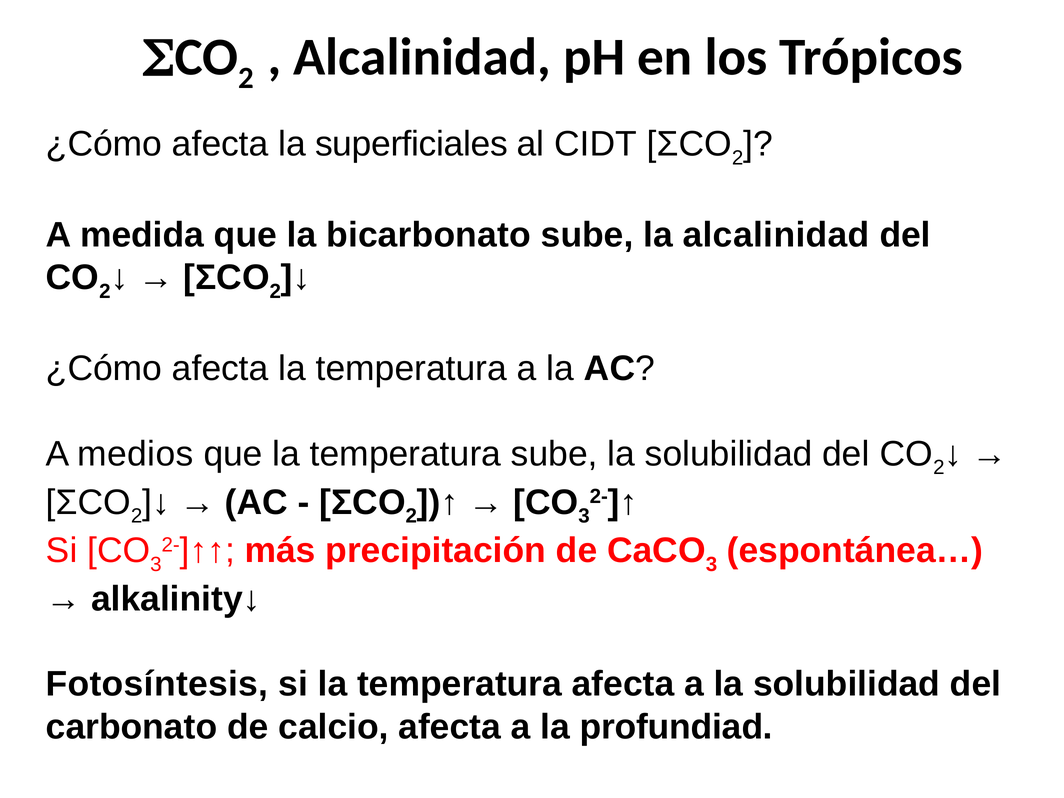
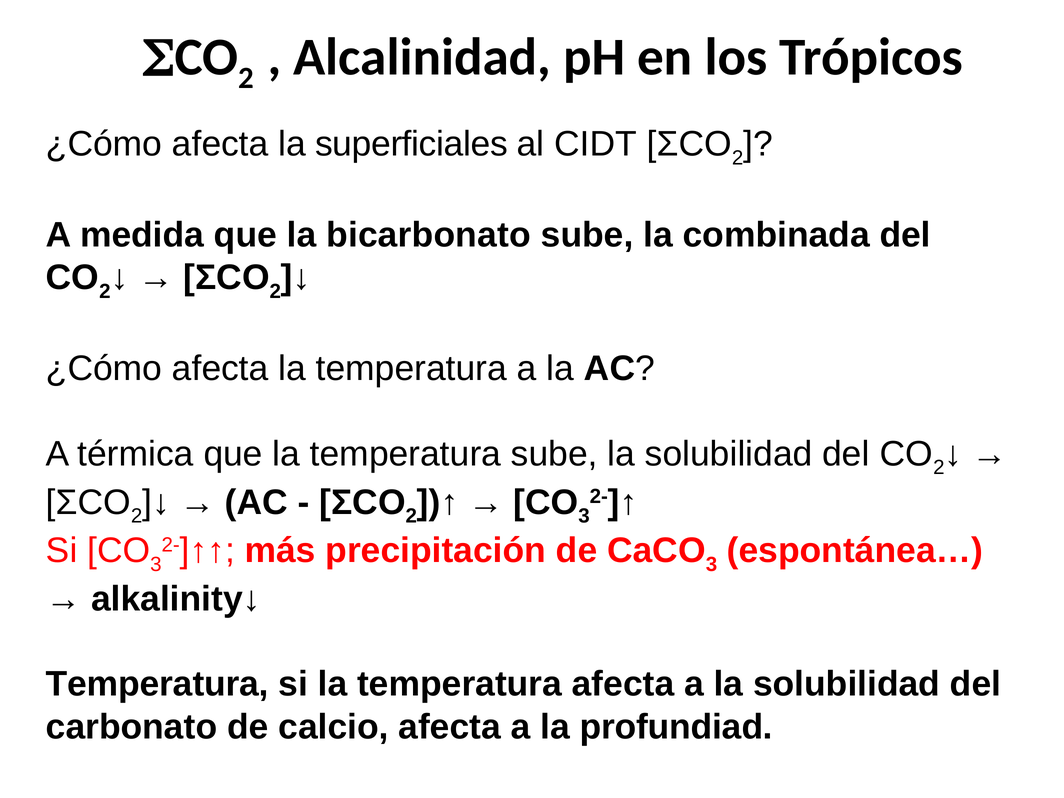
la alcalinidad: alcalinidad -> combinada (776, 235)
medios: medios -> térmica (135, 454)
Fotosíntesis: Fotosíntesis -> Temperatura (157, 684)
